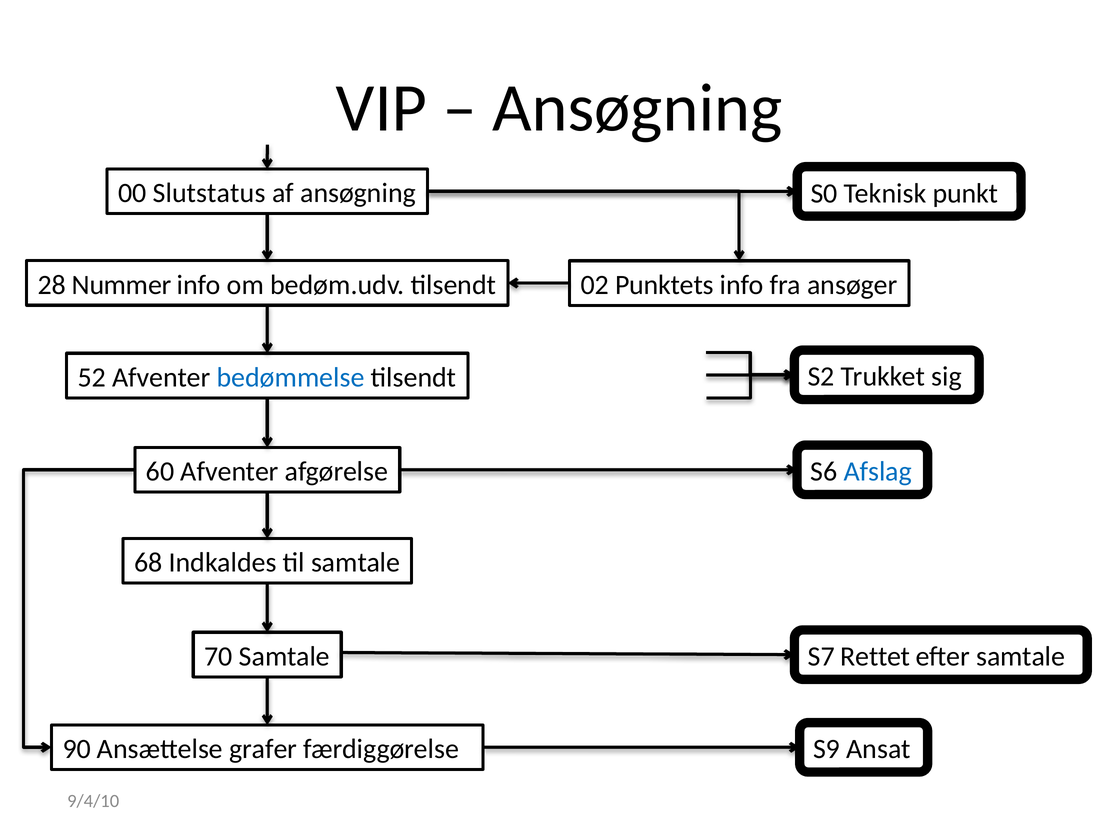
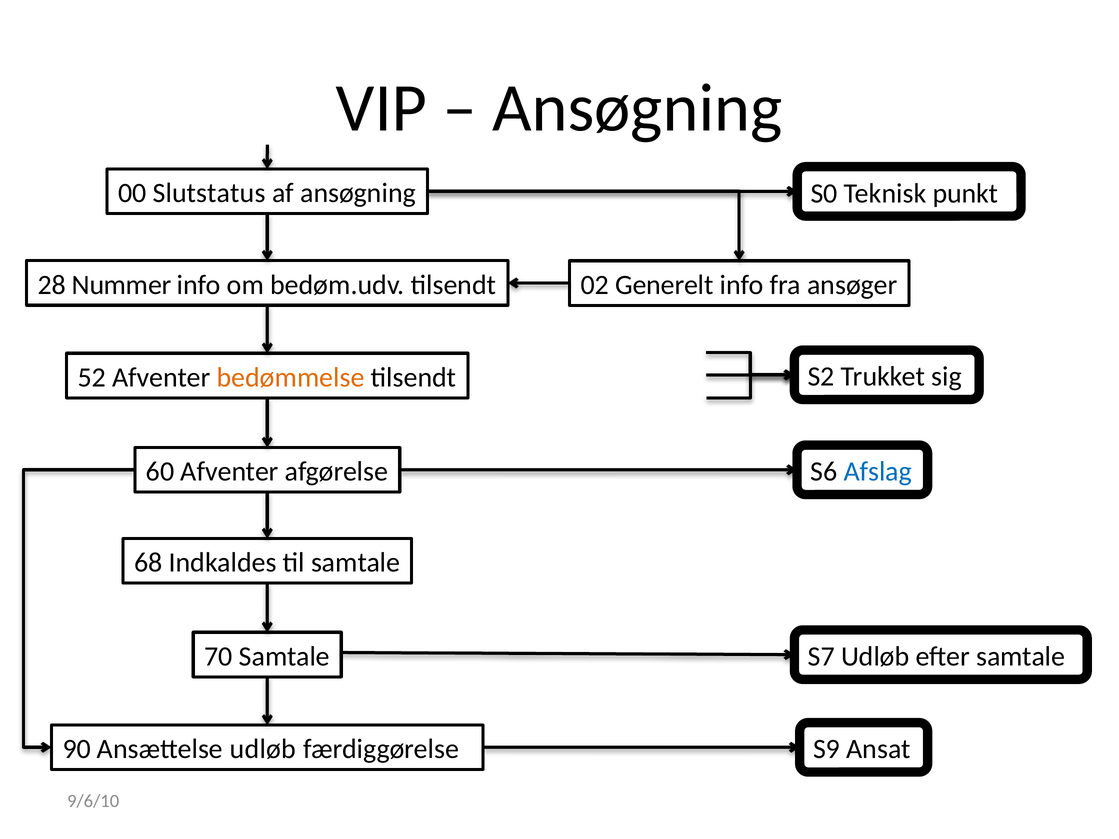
Punktets: Punktets -> Generelt (664, 285)
bedømmelse colour: blue -> orange (291, 378)
S7 Rettet: Rettet -> Udløb (875, 657)
Ansættelse grafer: grafer -> udløb (263, 749)
9/4/10: 9/4/10 -> 9/6/10 (93, 801)
